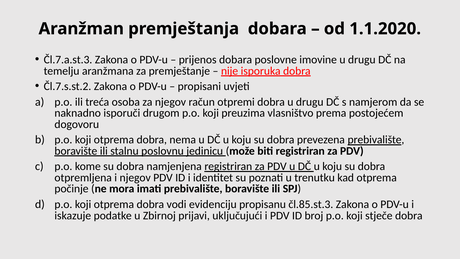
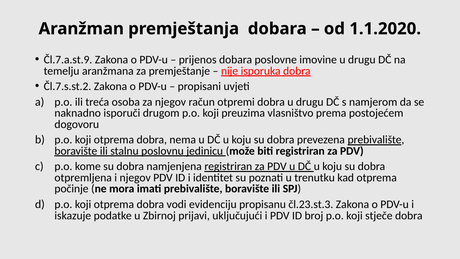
Čl.7.a.st.3: Čl.7.a.st.3 -> Čl.7.a.st.9 (68, 60)
čl.85.st.3: čl.85.st.3 -> čl.23.st.3 (311, 204)
